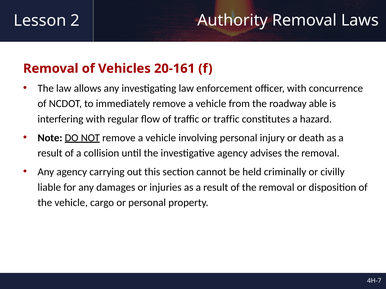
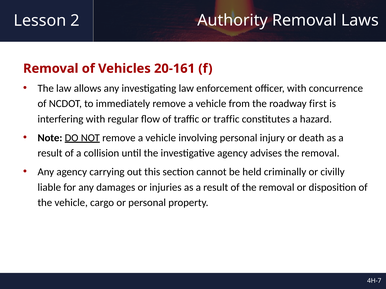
able: able -> first (318, 104)
